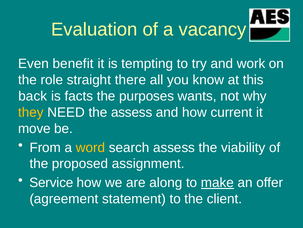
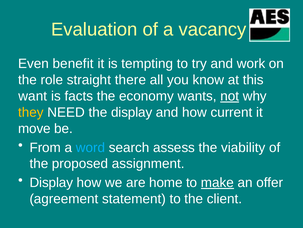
back: back -> want (33, 96)
purposes: purposes -> economy (147, 96)
not underline: none -> present (230, 96)
the assess: assess -> display (132, 112)
word colour: yellow -> light blue (91, 147)
Service: Service -> Display (51, 182)
along: along -> home (166, 182)
